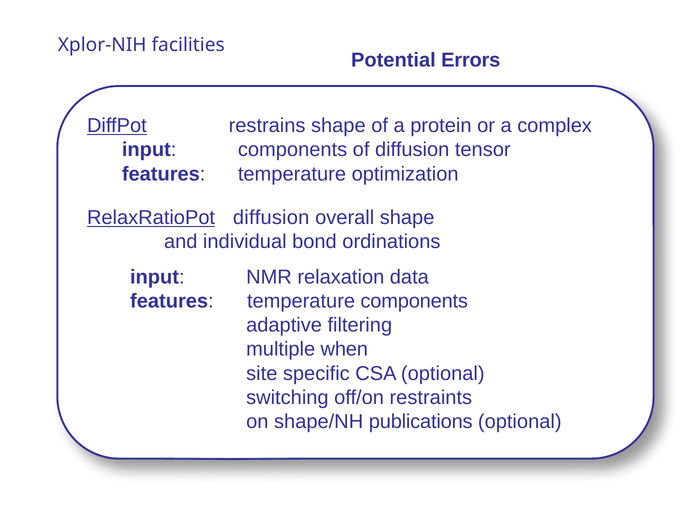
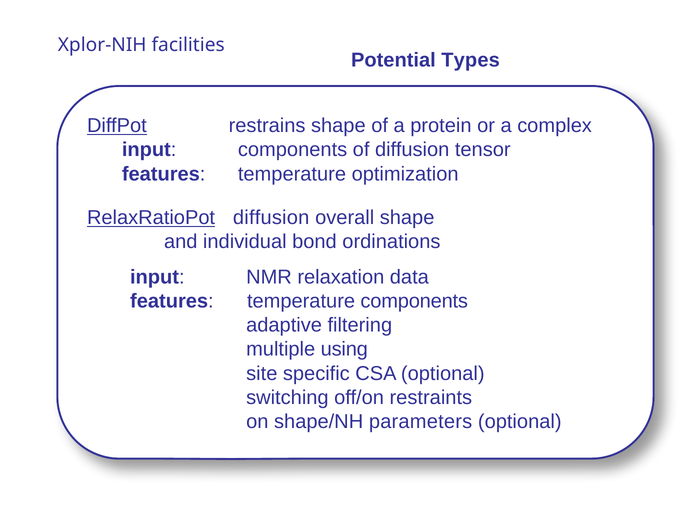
Errors: Errors -> Types (471, 60)
when: when -> using (344, 349)
publications: publications -> parameters (421, 422)
